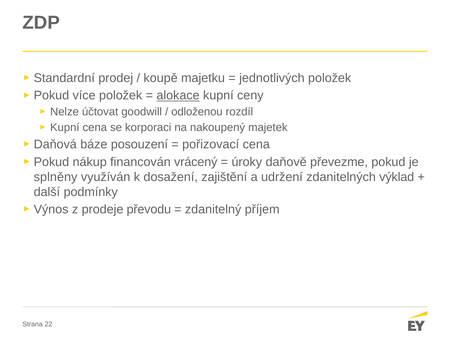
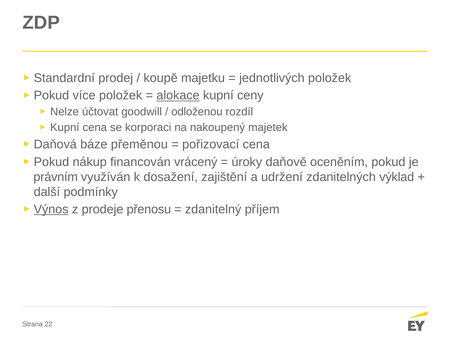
posouzení: posouzení -> přeměnou (139, 145)
převezme: převezme -> oceněním (339, 162)
splněny: splněny -> právním (56, 177)
Výnos underline: none -> present (51, 210)
převodu: převodu -> přenosu (149, 210)
